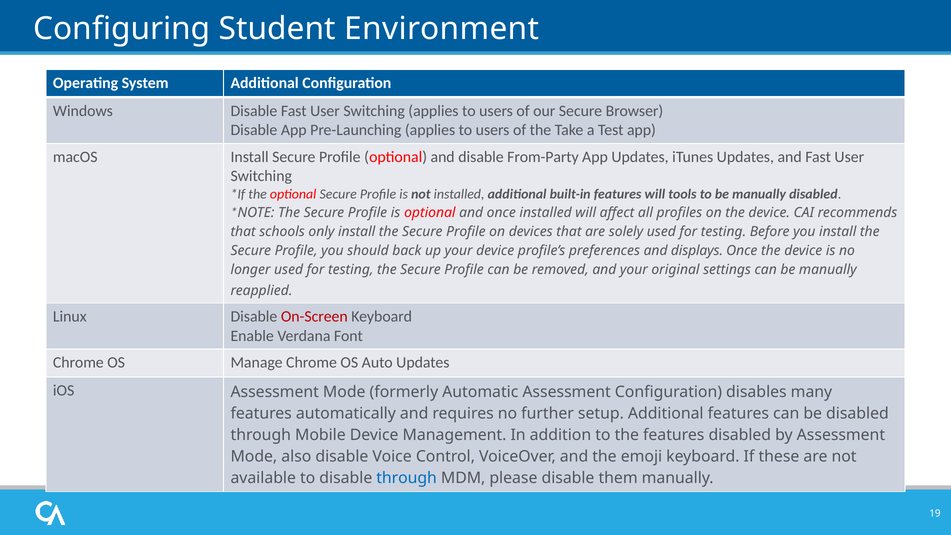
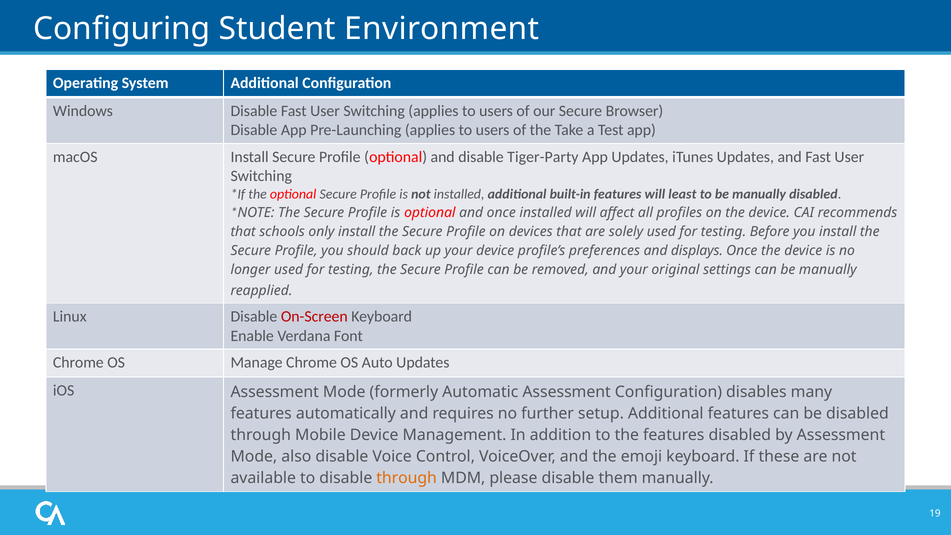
From-Party: From-Party -> Tiger-Party (543, 157)
tools: tools -> least (682, 194)
through colour: blue -> orange (407, 478)
